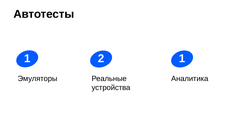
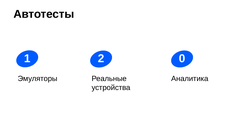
2 1: 1 -> 0 (182, 59)
